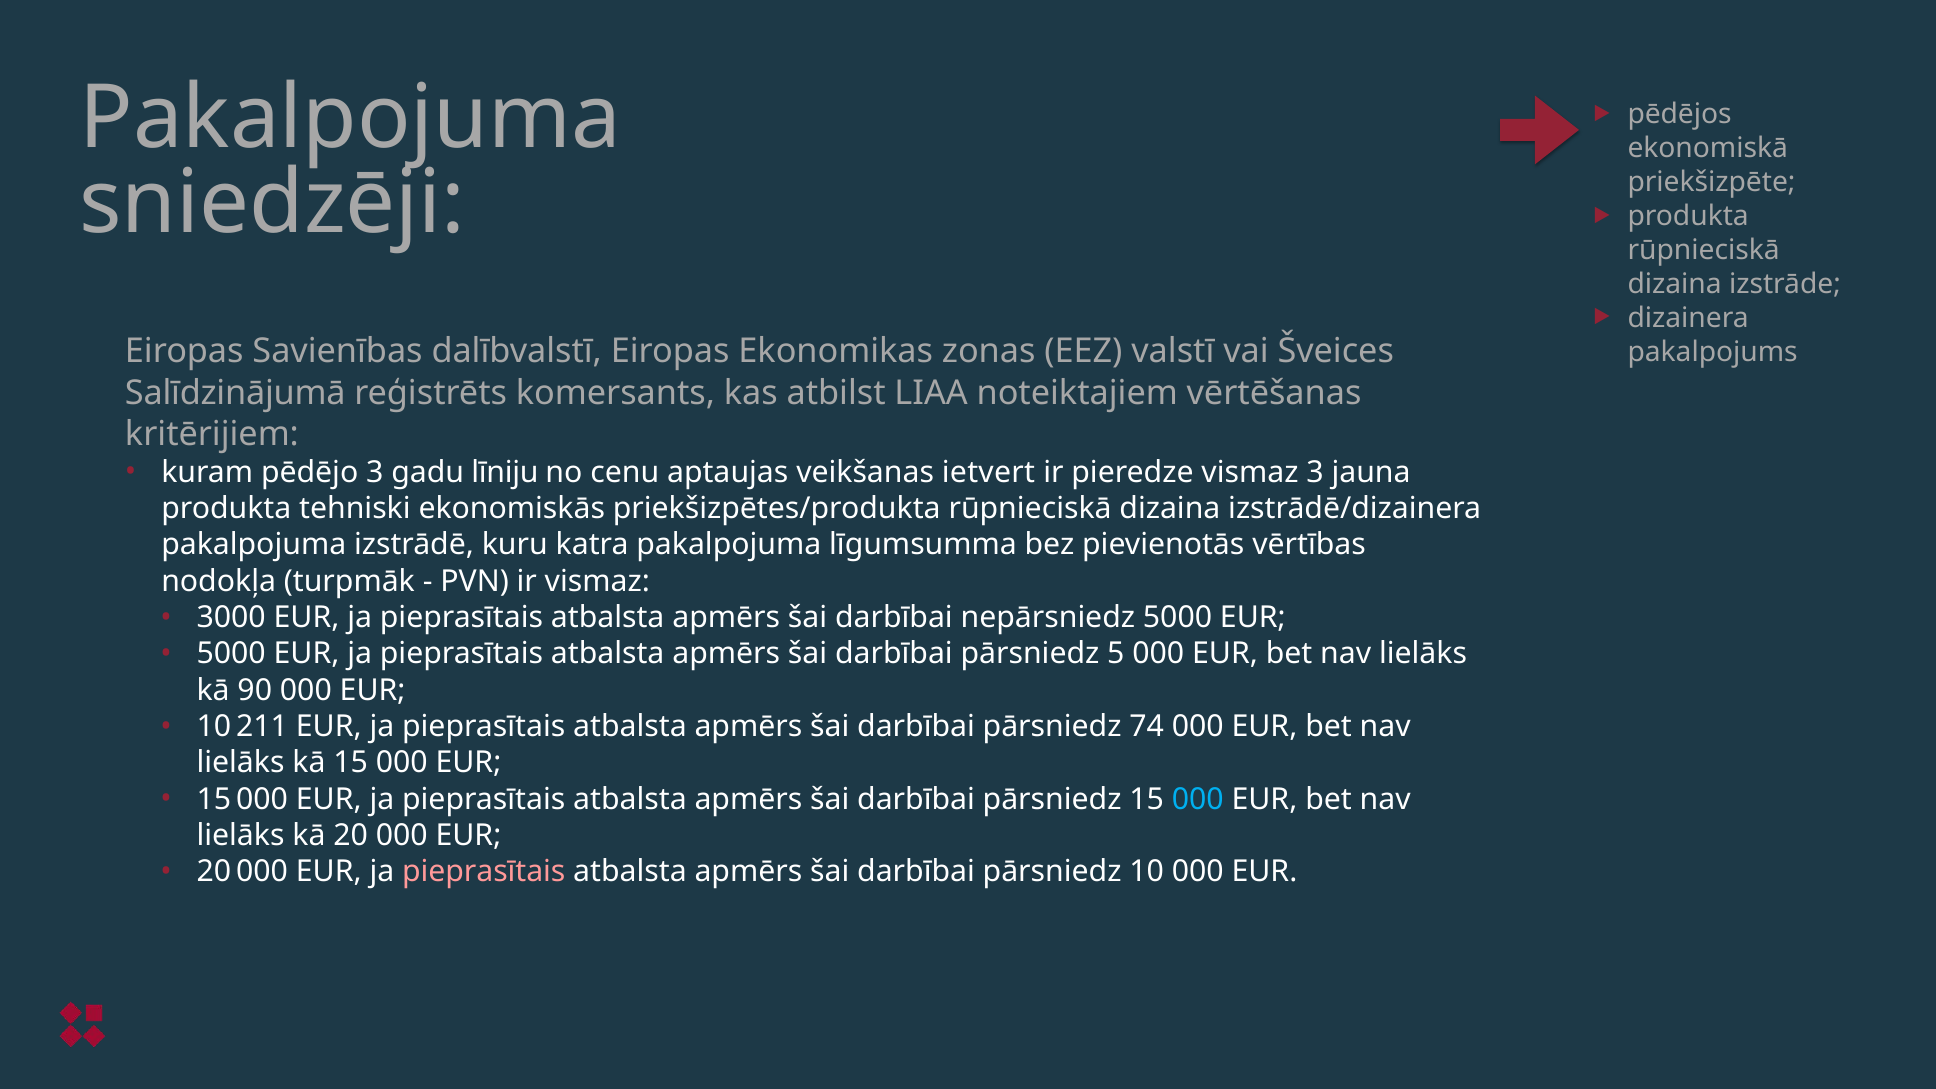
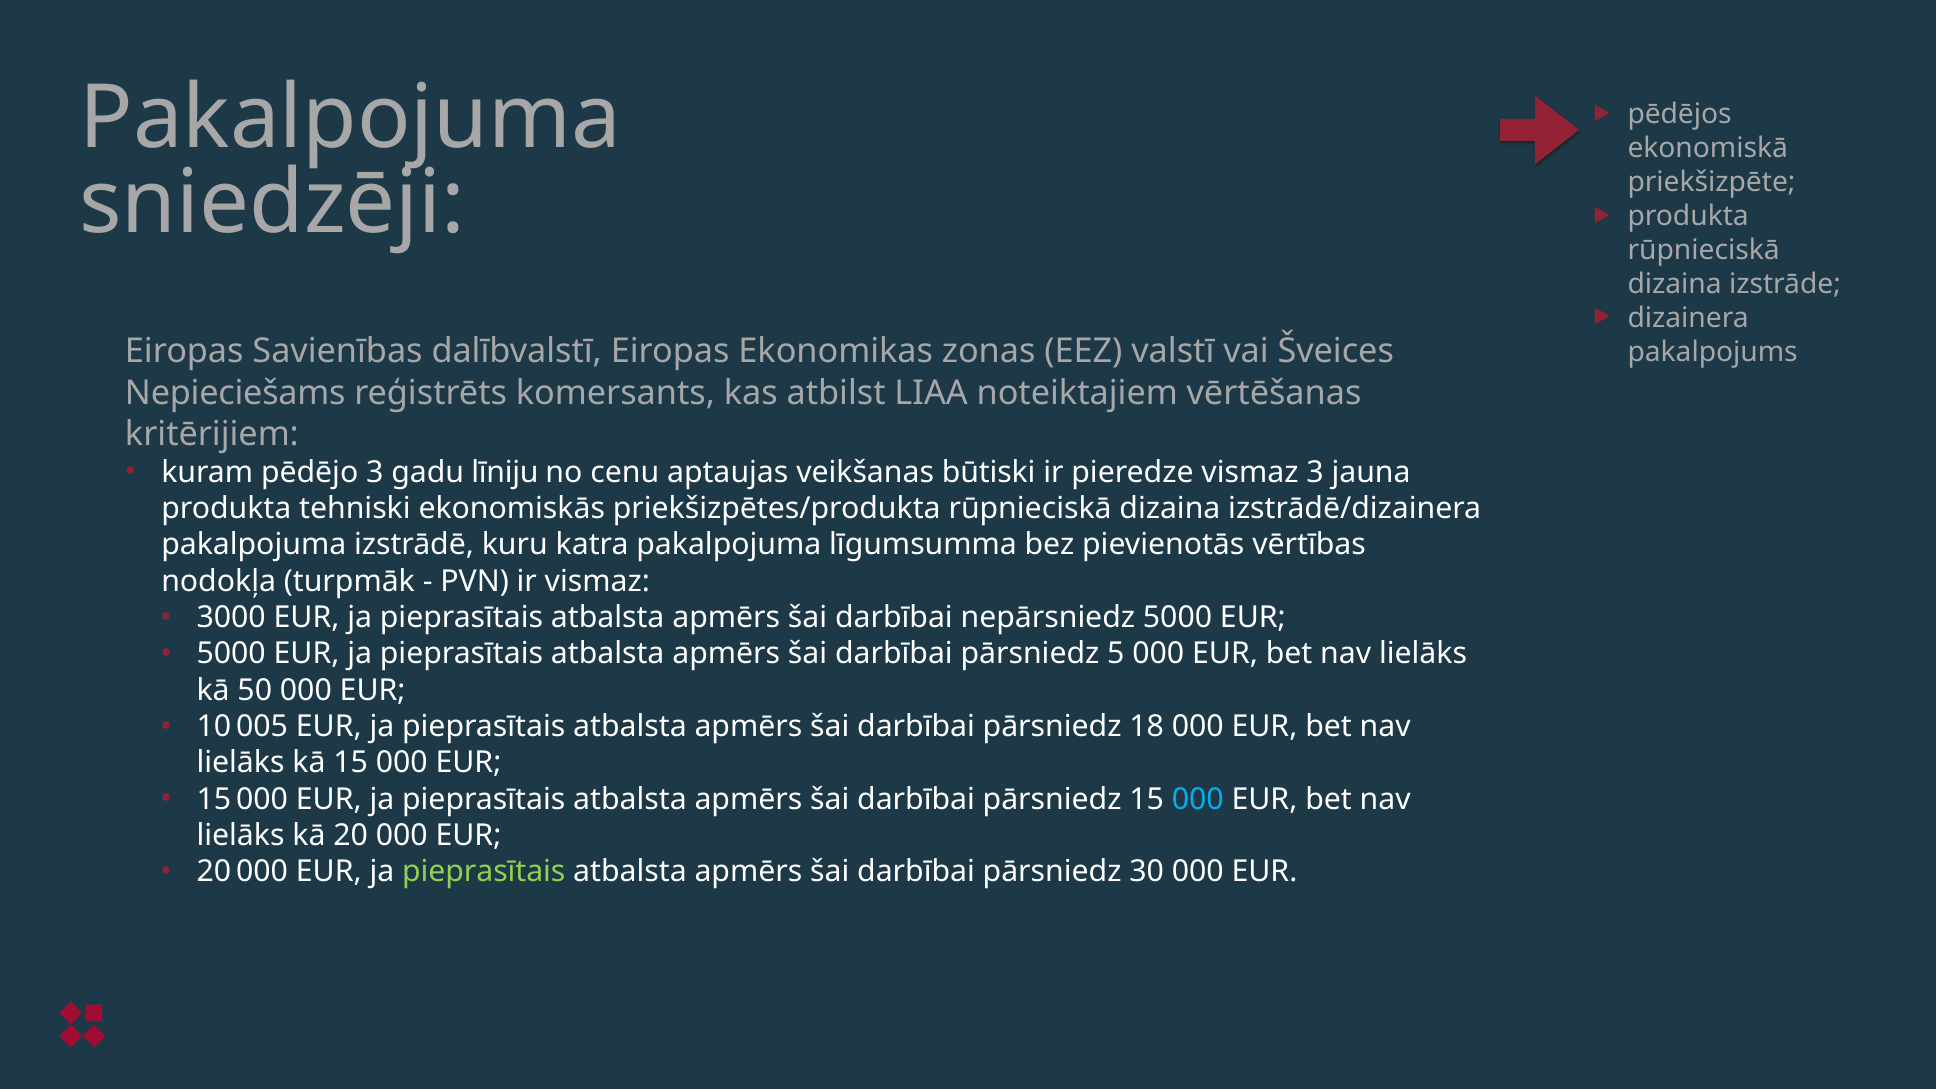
Salīdzinājumā: Salīdzinājumā -> Nepieciešams (235, 393)
ietvert: ietvert -> būtiski (989, 472)
90: 90 -> 50 (255, 690)
211: 211 -> 005 (262, 726)
74: 74 -> 18 (1147, 726)
pieprasītais colour: pink -> light green (484, 872)
pārsniedz 10: 10 -> 30 (1147, 872)
